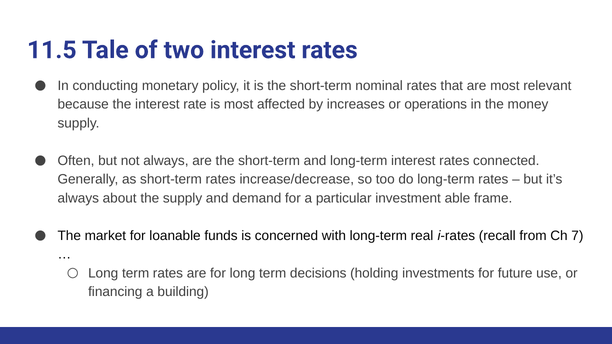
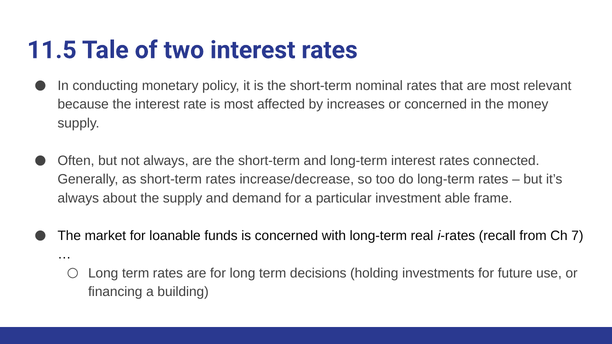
or operations: operations -> concerned (436, 105)
